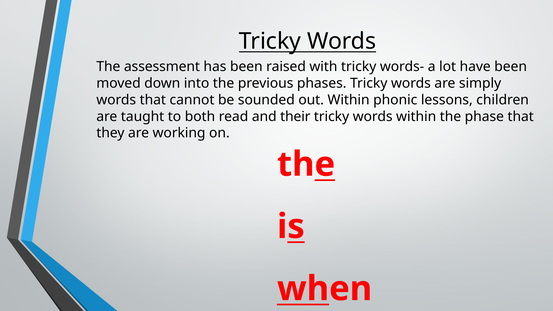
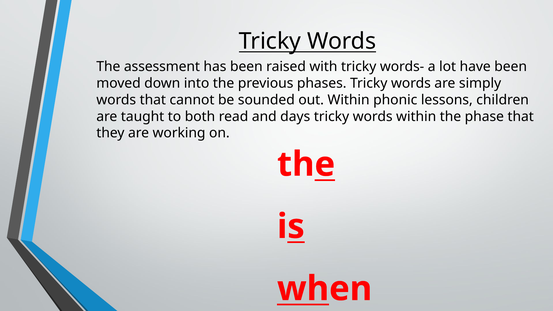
their: their -> days (295, 117)
